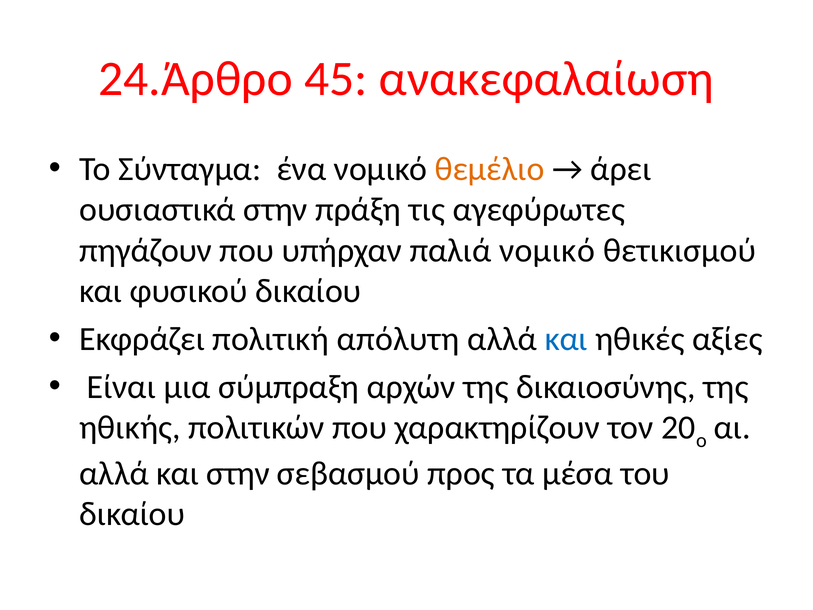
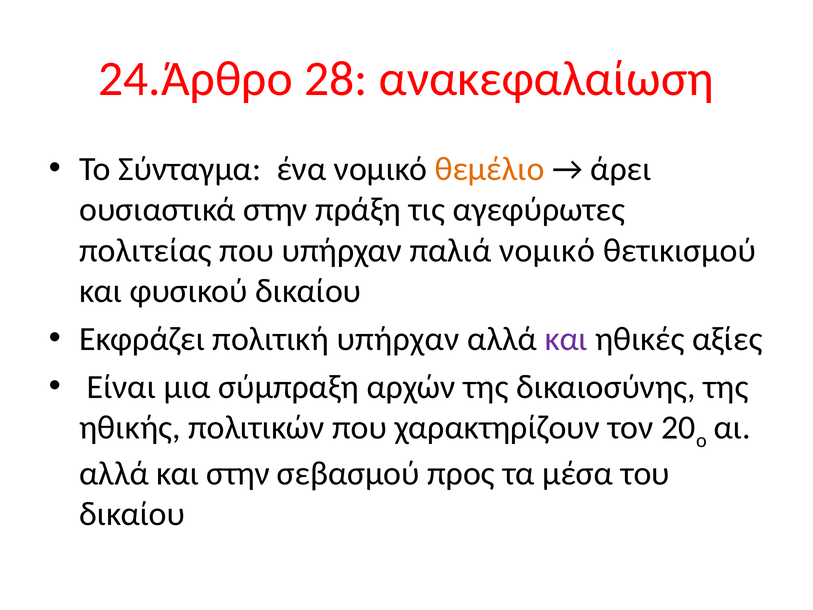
45: 45 -> 28 (336, 79)
πηγάζουν: πηγάζουν -> πολιτείας (145, 250)
πολιτική απόλυτη: απόλυτη -> υπήρχαν (398, 339)
και colour: blue -> purple (566, 339)
